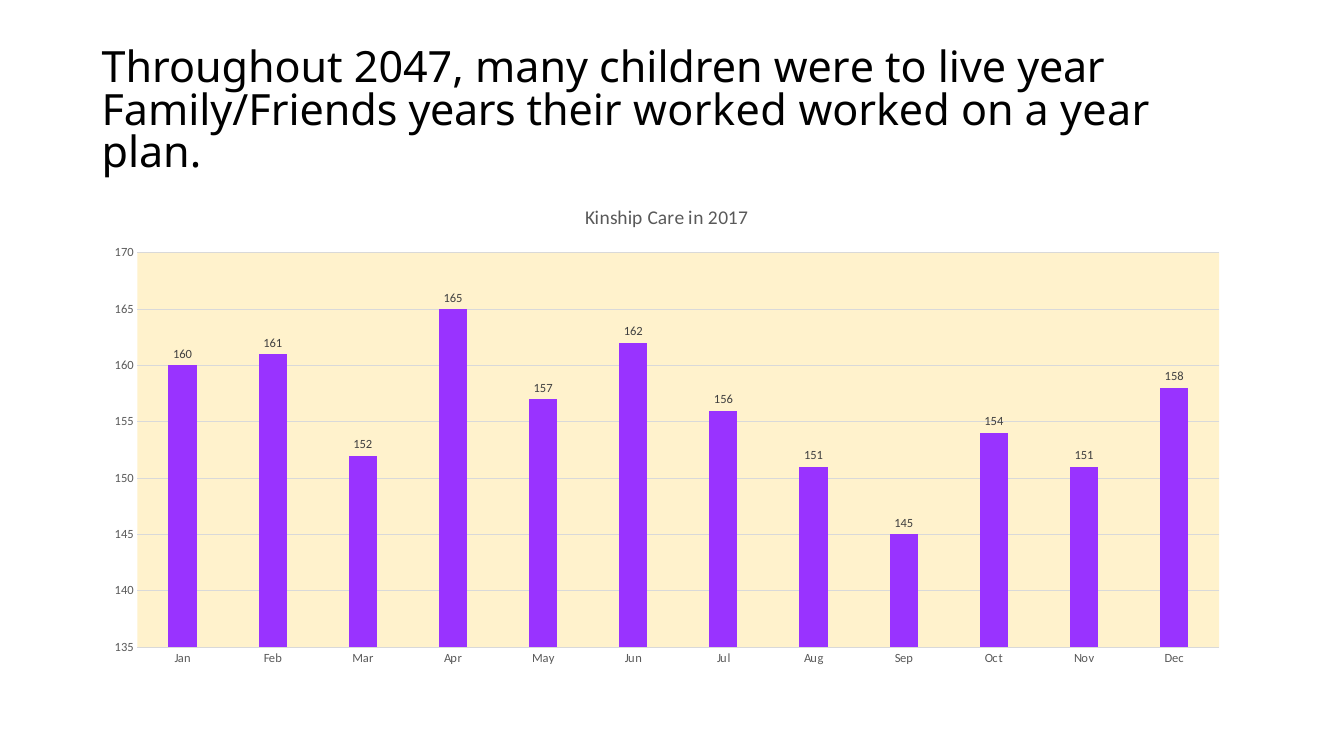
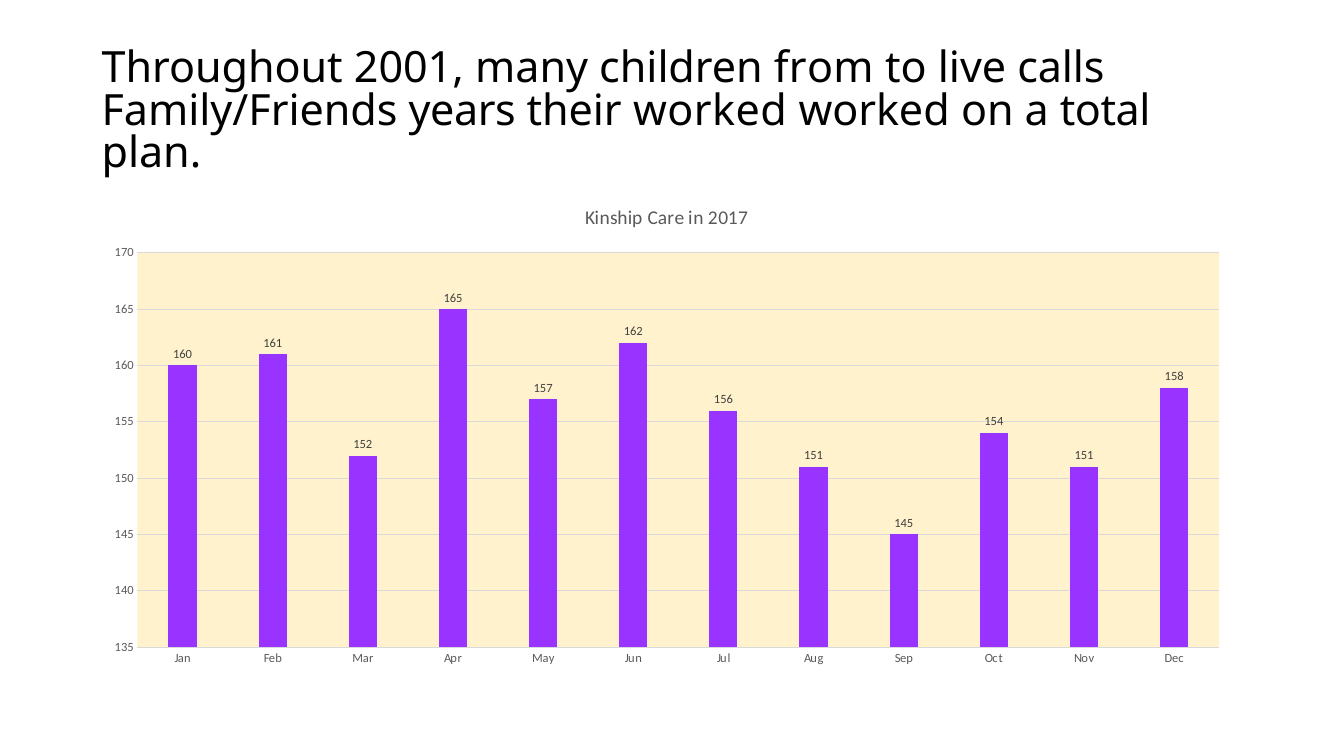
2047: 2047 -> 2001 (409, 69)
were: were -> from (824, 69)
live year: year -> calls (1061, 69)
a year: year -> total (1105, 111)
